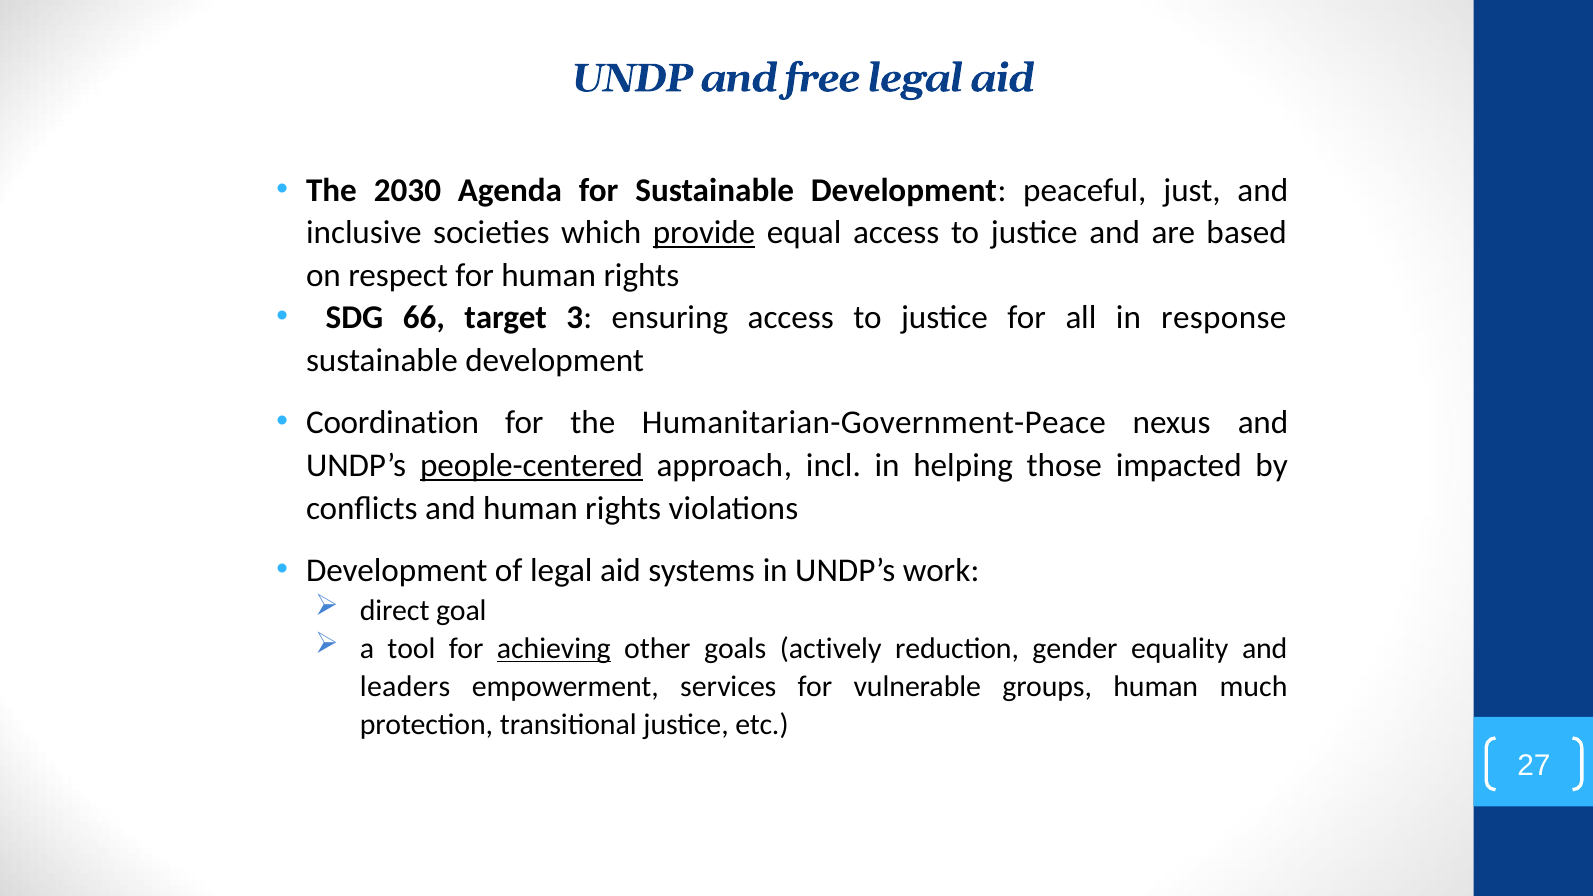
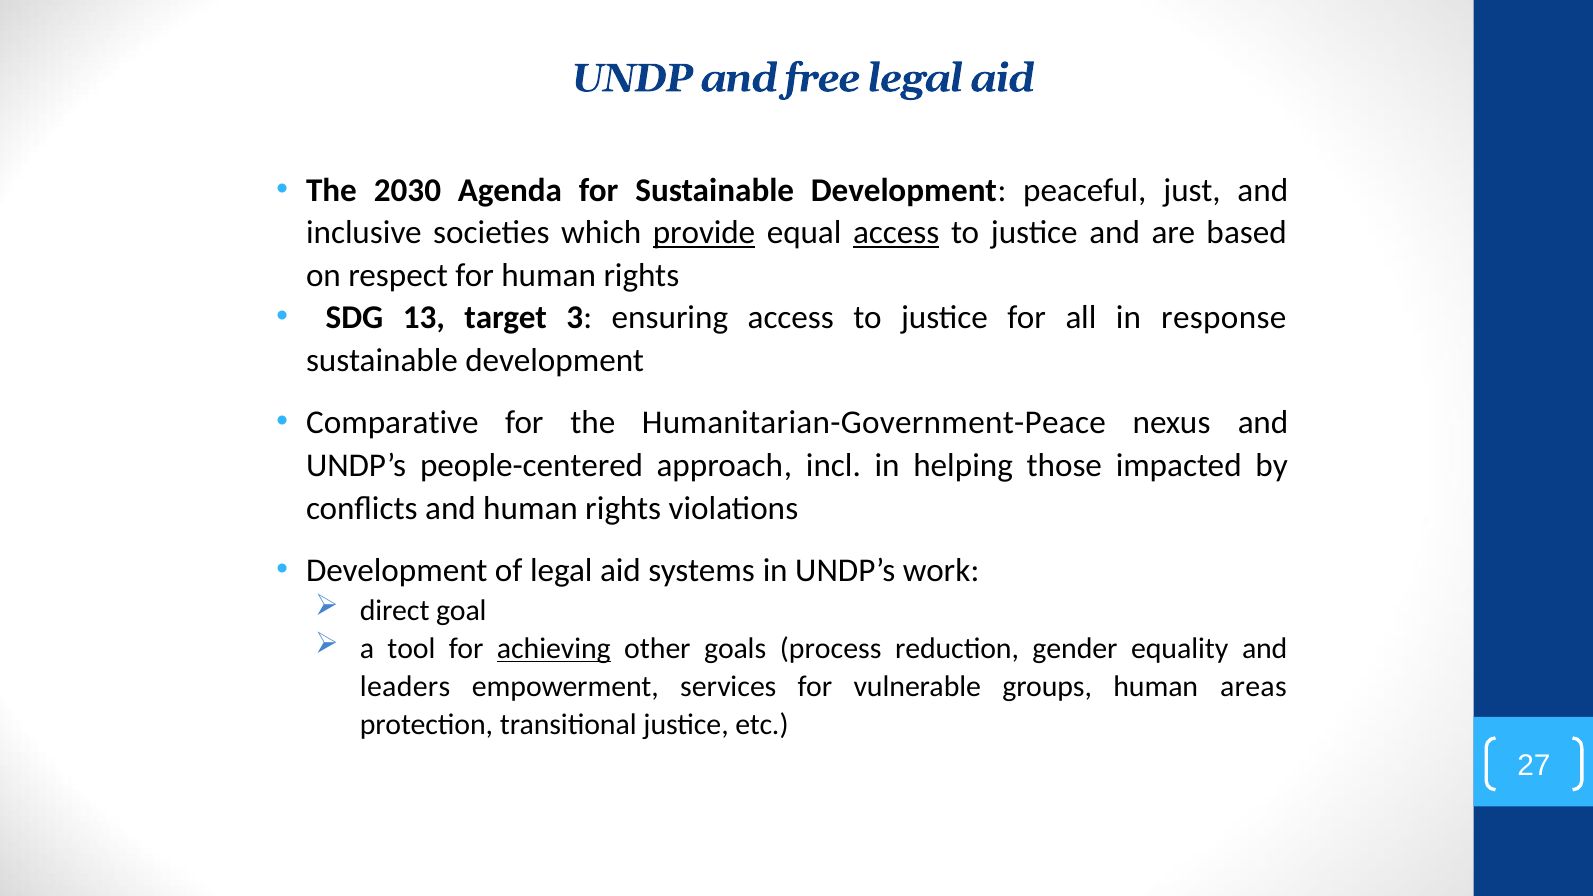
access underline: none -> present (896, 233)
66: 66 -> 13 (424, 318)
Coordination: Coordination -> Comparative (392, 423)
people-centered underline: present -> none (532, 466)
actively: actively -> process (831, 649)
much: much -> areas (1253, 687)
